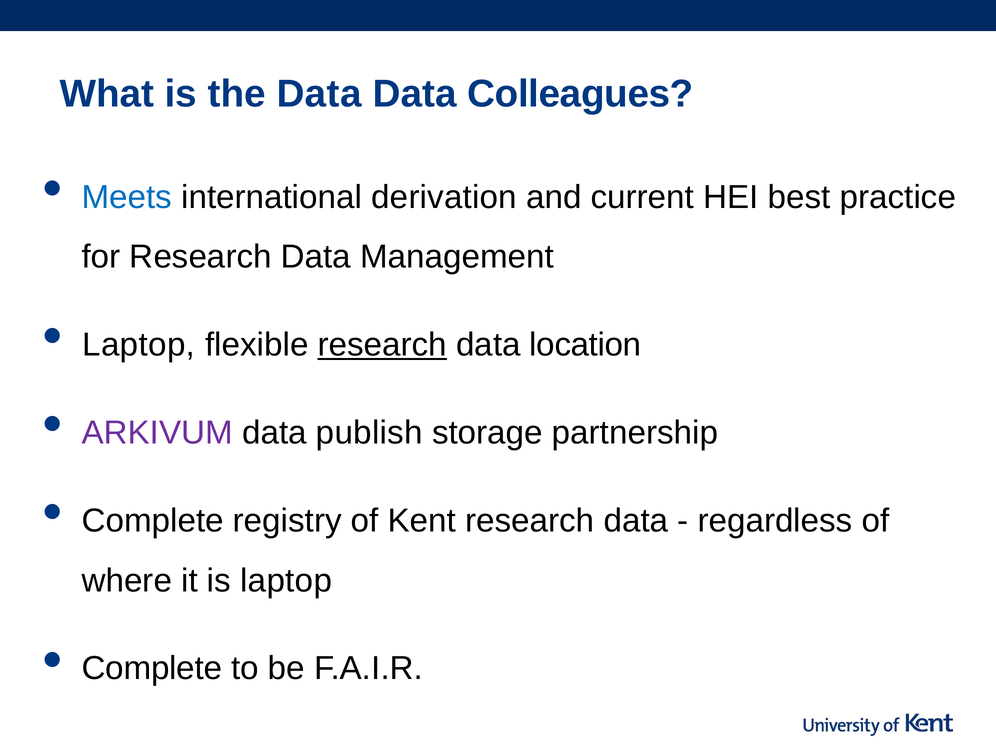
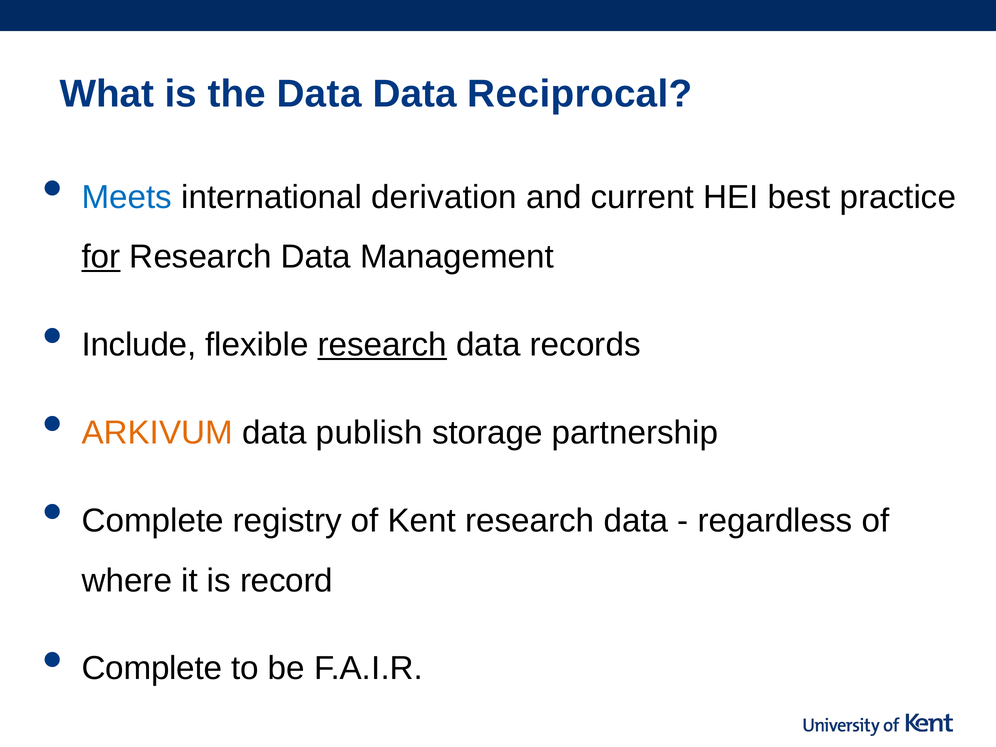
Colleagues: Colleagues -> Reciprocal (580, 94)
for underline: none -> present (101, 257)
Laptop: Laptop -> Include (139, 345)
location: location -> records (585, 345)
ARKIVUM colour: purple -> orange (157, 433)
is laptop: laptop -> record (286, 581)
